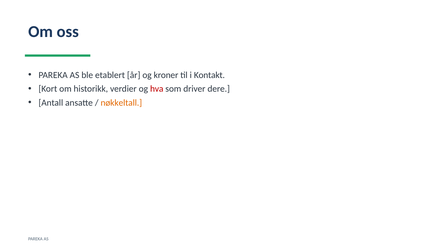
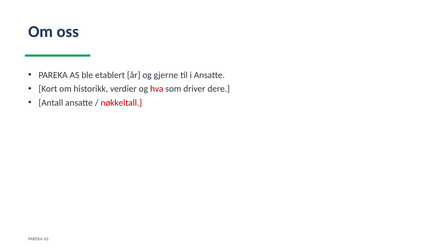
kroner: kroner -> gjerne (166, 75)
i Kontakt: Kontakt -> Ansatte (209, 75)
nøkkeltall colour: orange -> red (121, 103)
